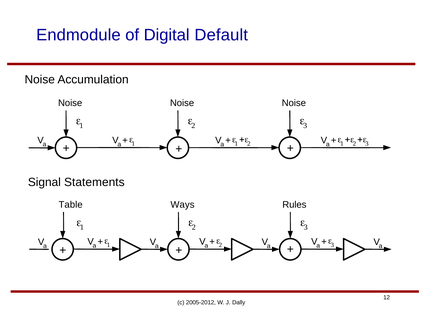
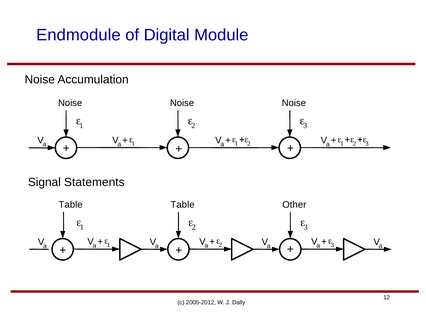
Default: Default -> Module (221, 35)
Ways: Ways -> Table (183, 204)
Rules: Rules -> Other (294, 204)
